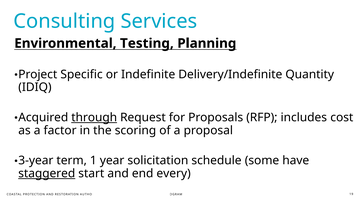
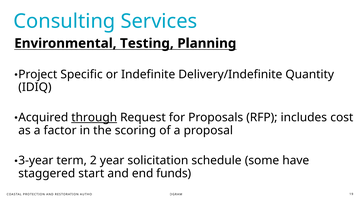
1: 1 -> 2 (93, 161)
staggered underline: present -> none (47, 174)
every: every -> funds (174, 174)
